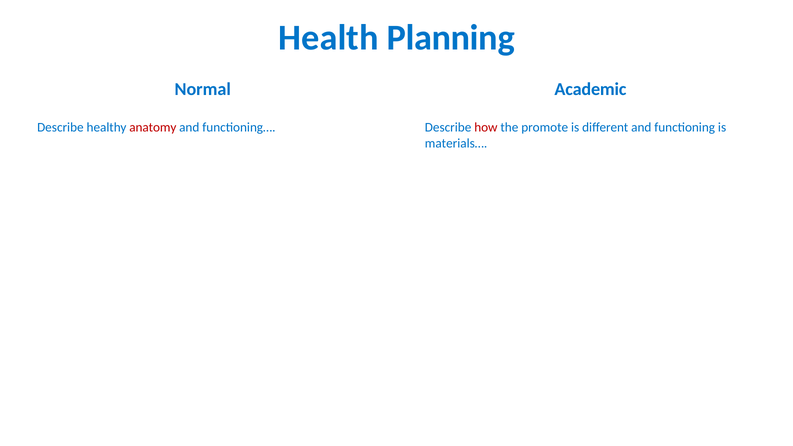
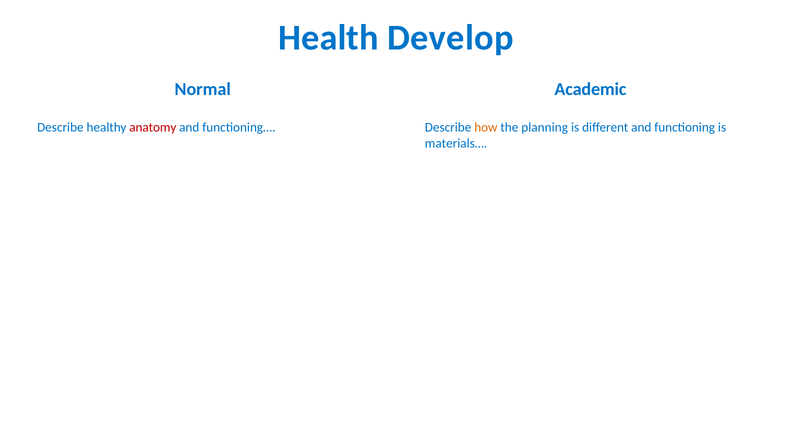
Planning: Planning -> Develop (450, 38)
how colour: red -> orange (486, 128)
promote: promote -> planning (545, 128)
